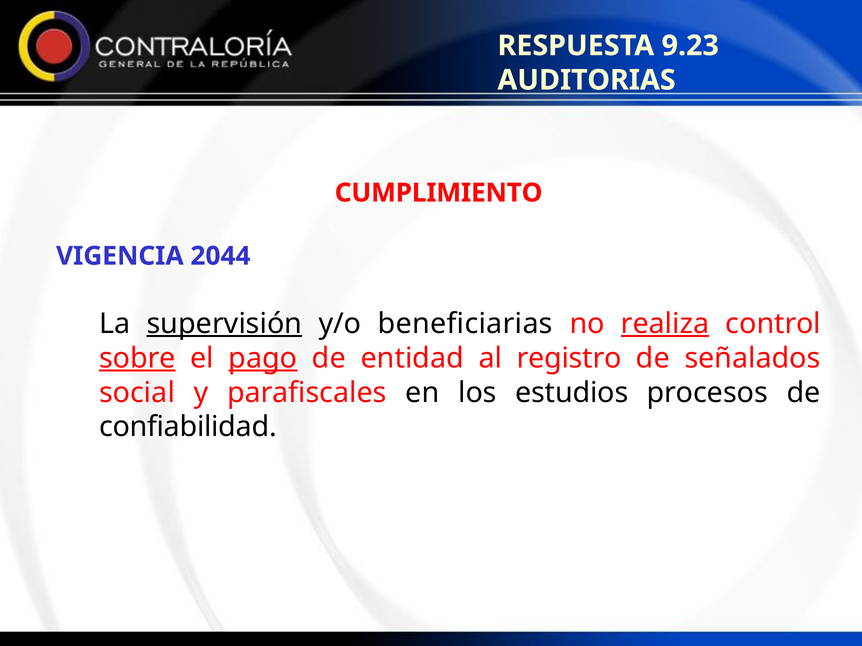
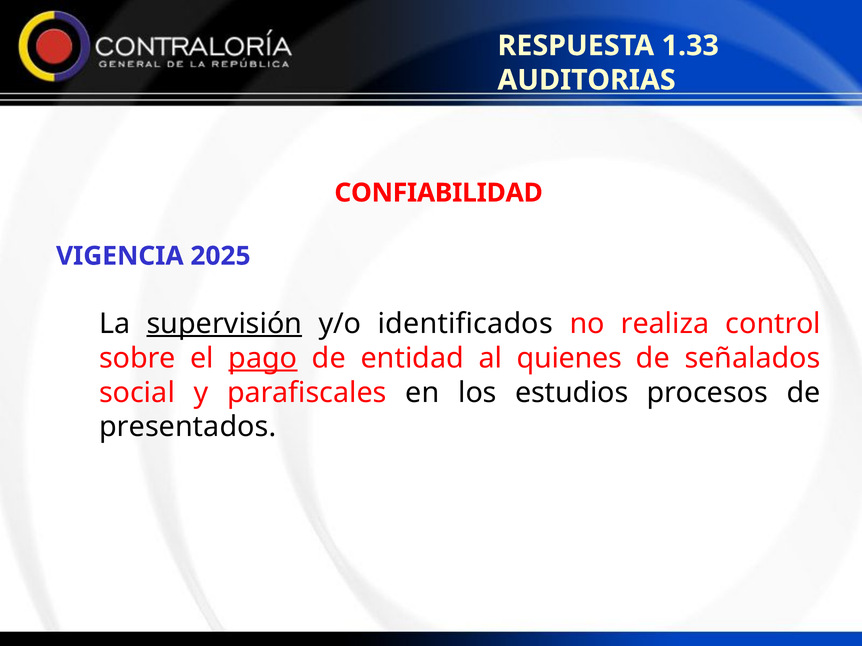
9.23: 9.23 -> 1.33 (690, 46)
CUMPLIMIENTO: CUMPLIMIENTO -> CONFIABILIDAD (439, 193)
2044: 2044 -> 2025 (220, 256)
beneficiarias: beneficiarias -> identificados (465, 324)
realiza underline: present -> none (665, 324)
sobre underline: present -> none (137, 358)
registro: registro -> quienes (569, 358)
confiabilidad: confiabilidad -> presentados (188, 427)
